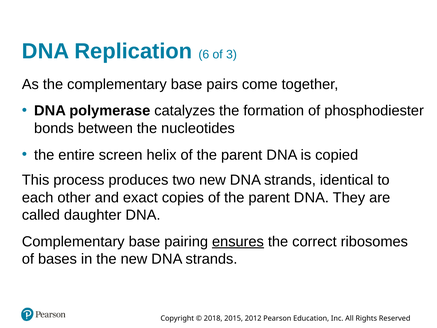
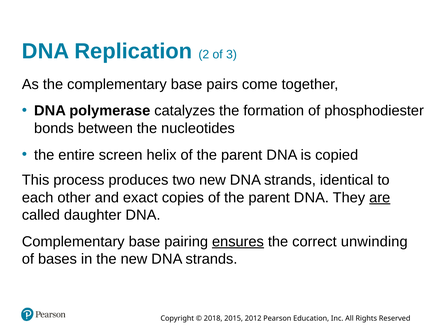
6: 6 -> 2 (204, 54)
are underline: none -> present (380, 197)
ribosomes: ribosomes -> unwinding (374, 241)
